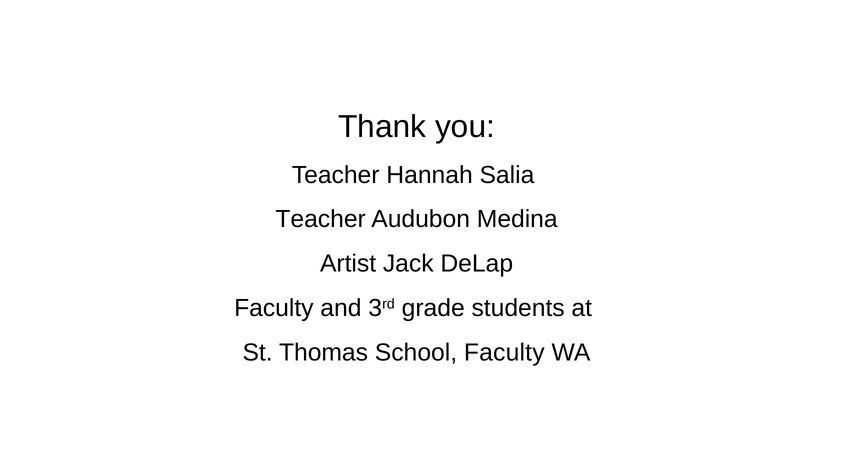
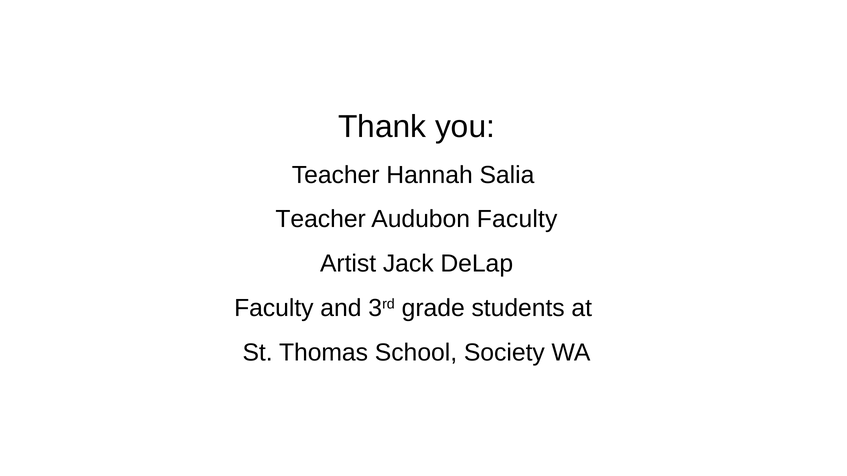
Audubon Medina: Medina -> Faculty (517, 220)
School Faculty: Faculty -> Society (504, 353)
